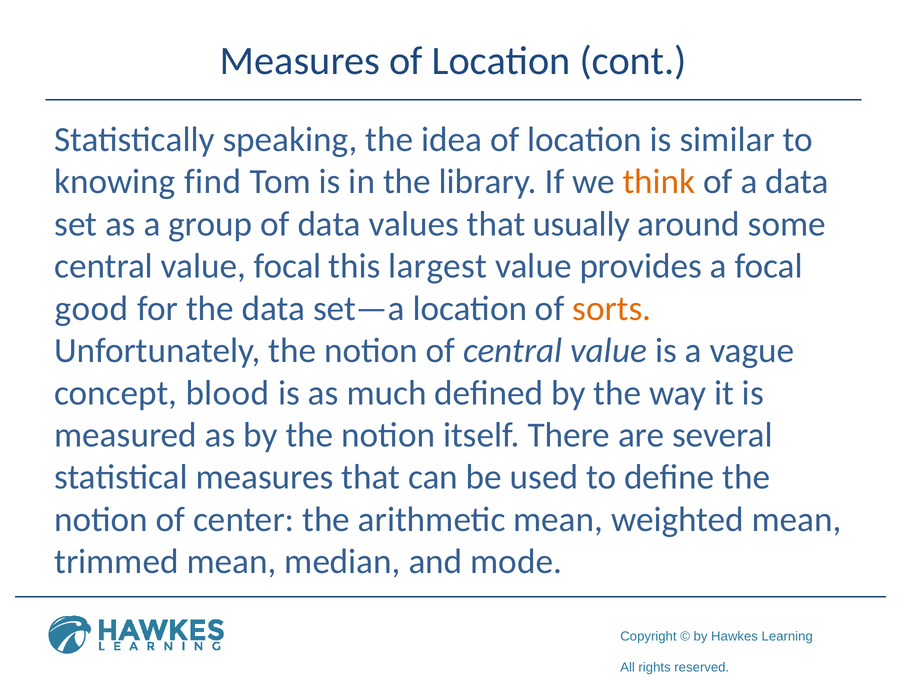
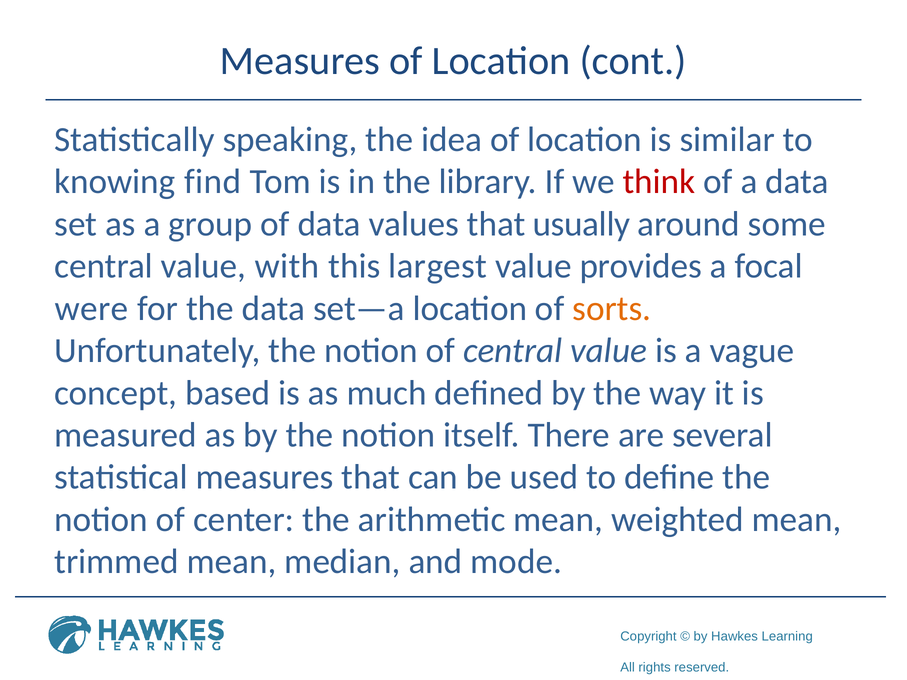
think colour: orange -> red (659, 182)
value focal: focal -> with (287, 266)
good: good -> were (92, 309)
blood: blood -> based (228, 393)
